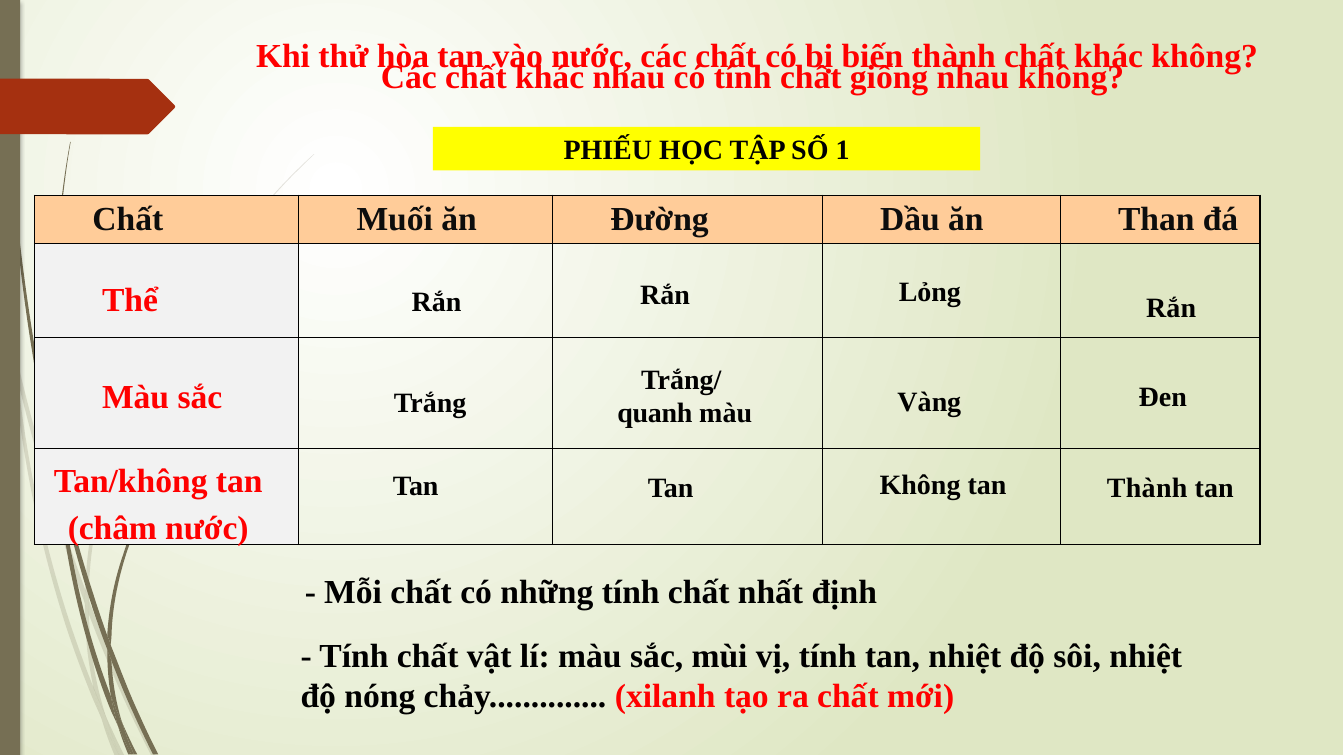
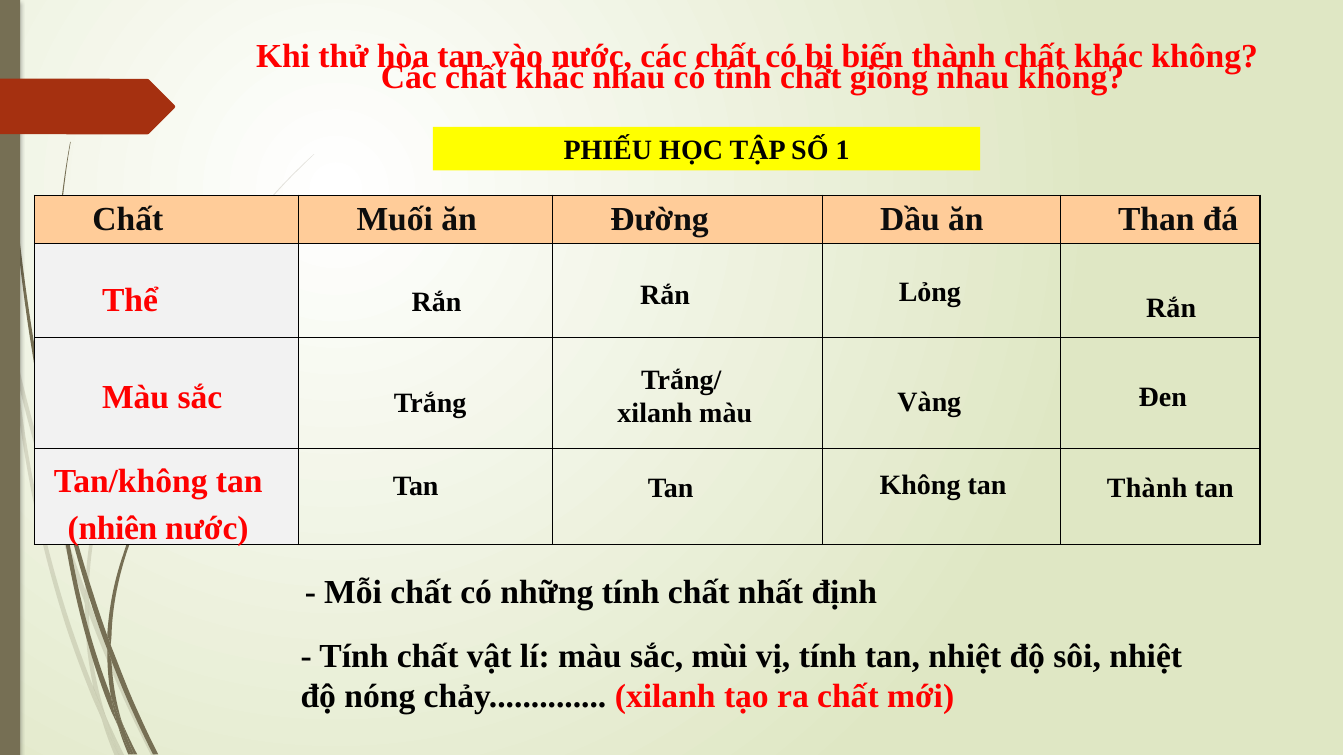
quanh: quanh -> xilanh (655, 414)
châm: châm -> nhiên (113, 529)
